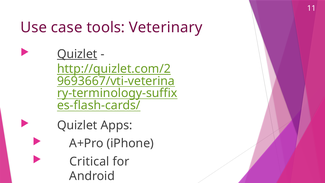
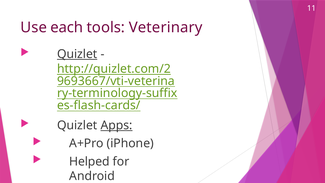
case: case -> each (67, 27)
Apps underline: none -> present (116, 125)
Critical: Critical -> Helped (89, 161)
